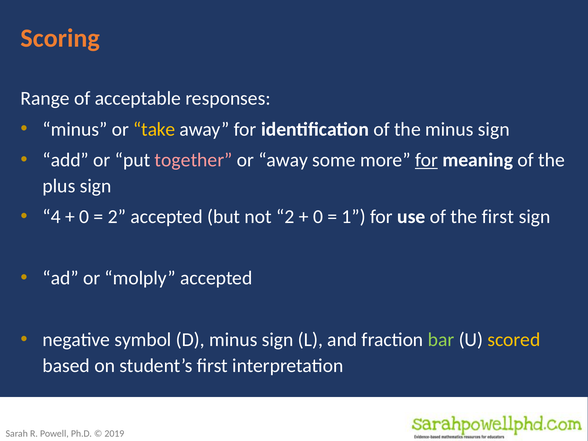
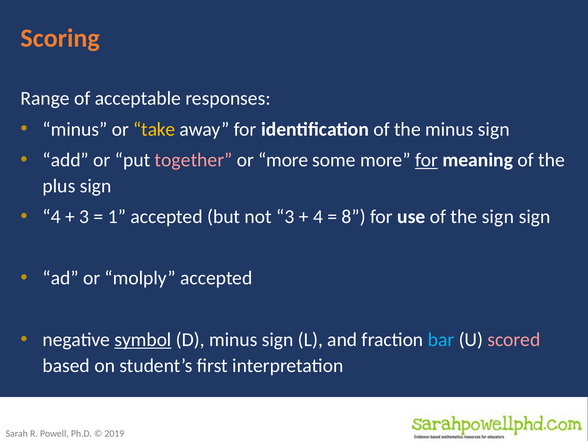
or away: away -> more (283, 160)
0: 0 -> 3 (84, 217)
2: 2 -> 1 (117, 217)
not 2: 2 -> 3 (285, 217)
0: 0 -> 4 (318, 217)
1: 1 -> 8 (354, 217)
the first: first -> sign (498, 217)
symbol underline: none -> present (143, 340)
bar colour: light green -> light blue (441, 340)
scored colour: yellow -> pink (514, 340)
